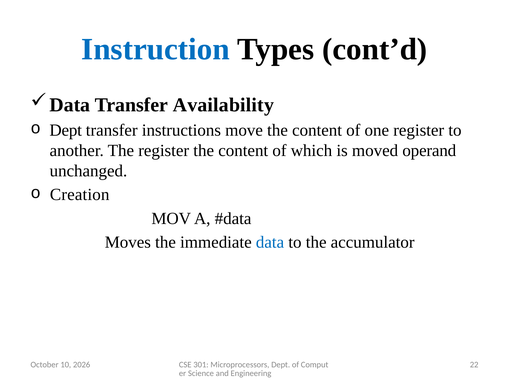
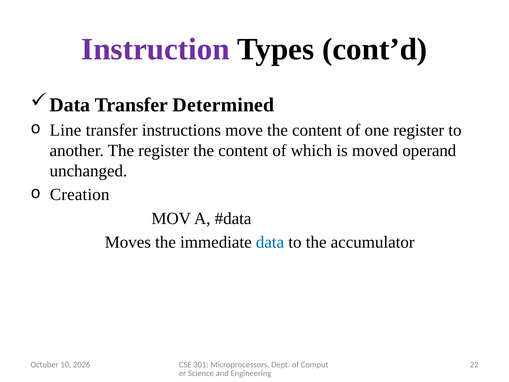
Instruction colour: blue -> purple (156, 49)
Availability: Availability -> Determined (223, 105)
Dept: Dept -> Line (66, 130)
